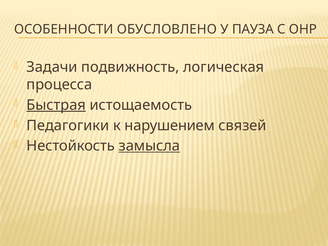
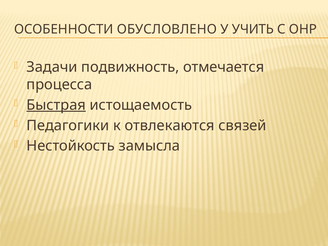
ПАУЗА: ПАУЗА -> УЧИТЬ (253, 29)
логическая: логическая -> отмечается (224, 67)
нарушением: нарушением -> отвлекаются (170, 125)
замысла underline: present -> none (149, 146)
